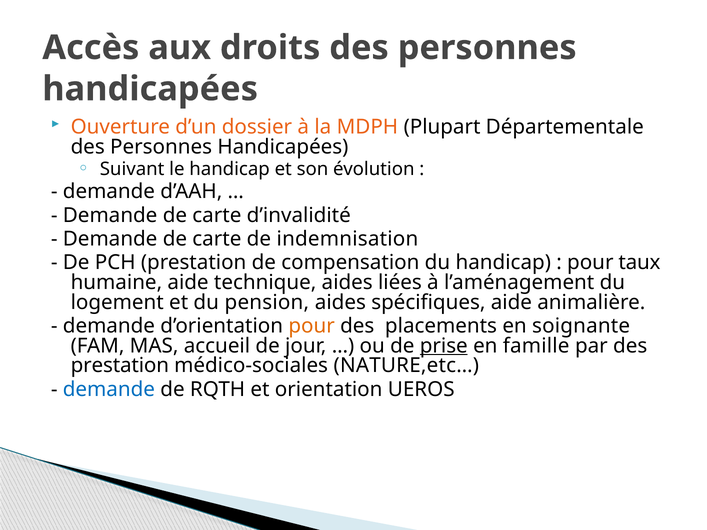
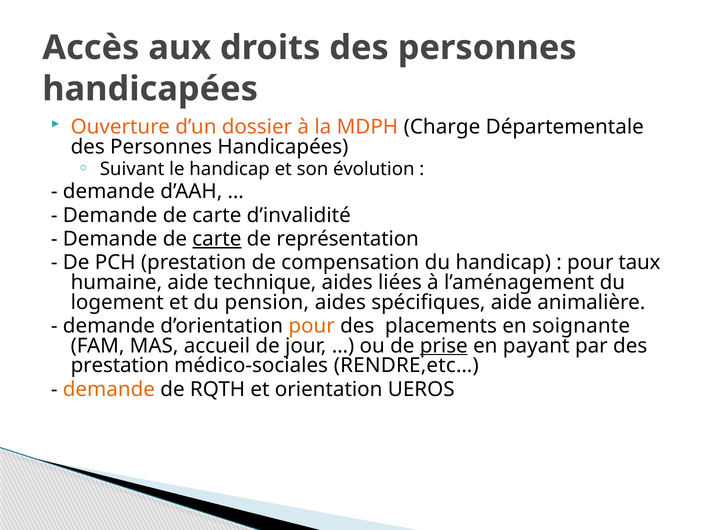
Plupart: Plupart -> Charge (442, 127)
carte underline: none -> present (217, 239)
indemnisation: indemnisation -> représentation (348, 239)
famille: famille -> payant (536, 346)
NATURE,etc…: NATURE,etc… -> RENDRE,etc… (406, 366)
demande colour: blue -> orange (109, 389)
